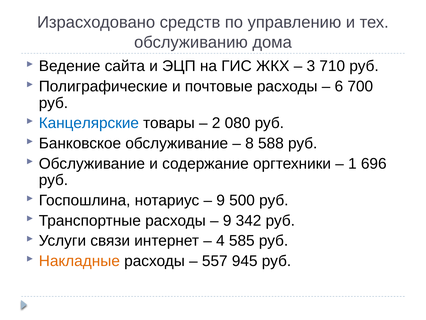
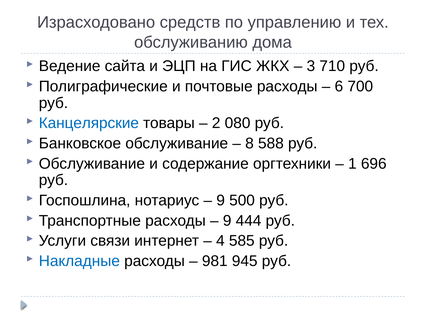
342: 342 -> 444 (249, 220)
Накладные colour: orange -> blue (79, 261)
557: 557 -> 981 (215, 261)
